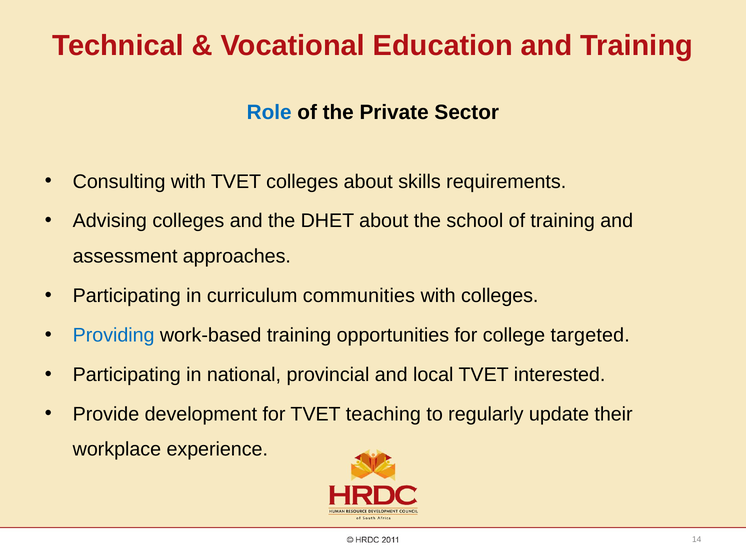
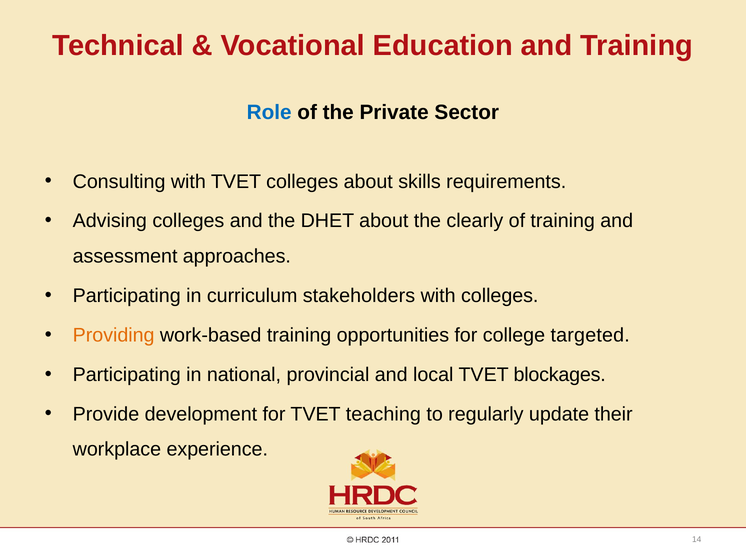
school: school -> clearly (475, 221)
communities: communities -> stakeholders (359, 296)
Providing colour: blue -> orange (114, 335)
interested: interested -> blockages (560, 374)
